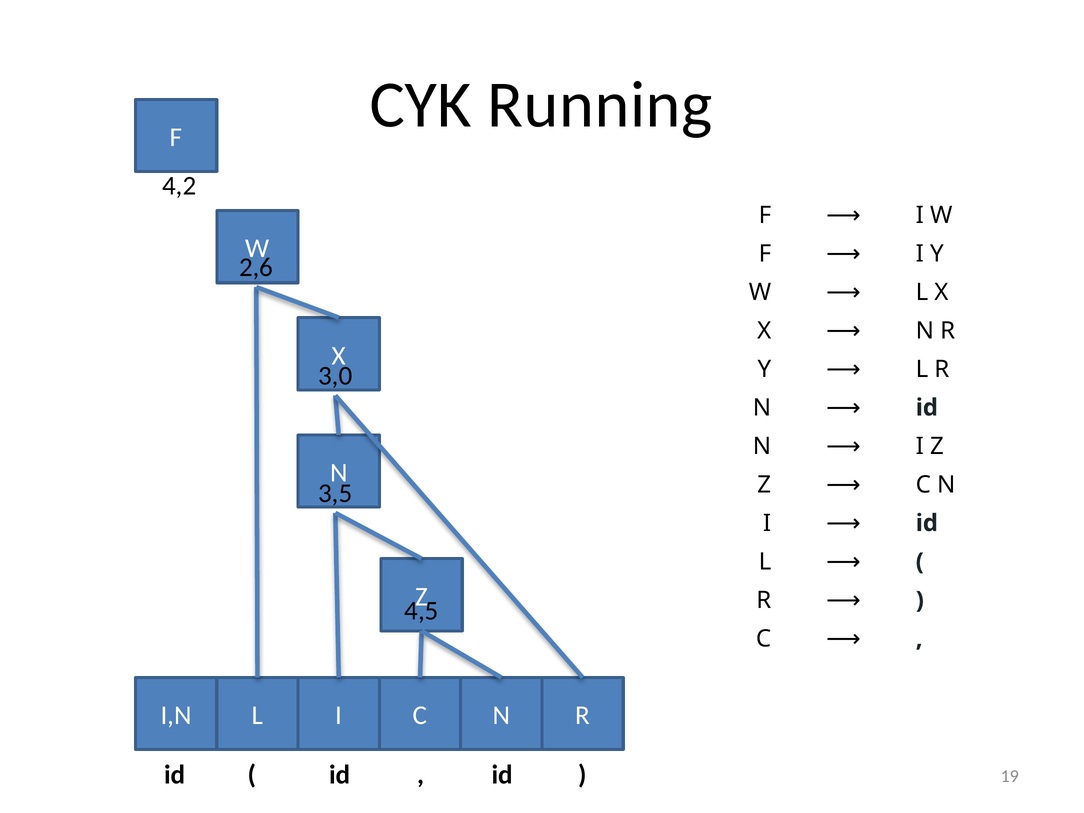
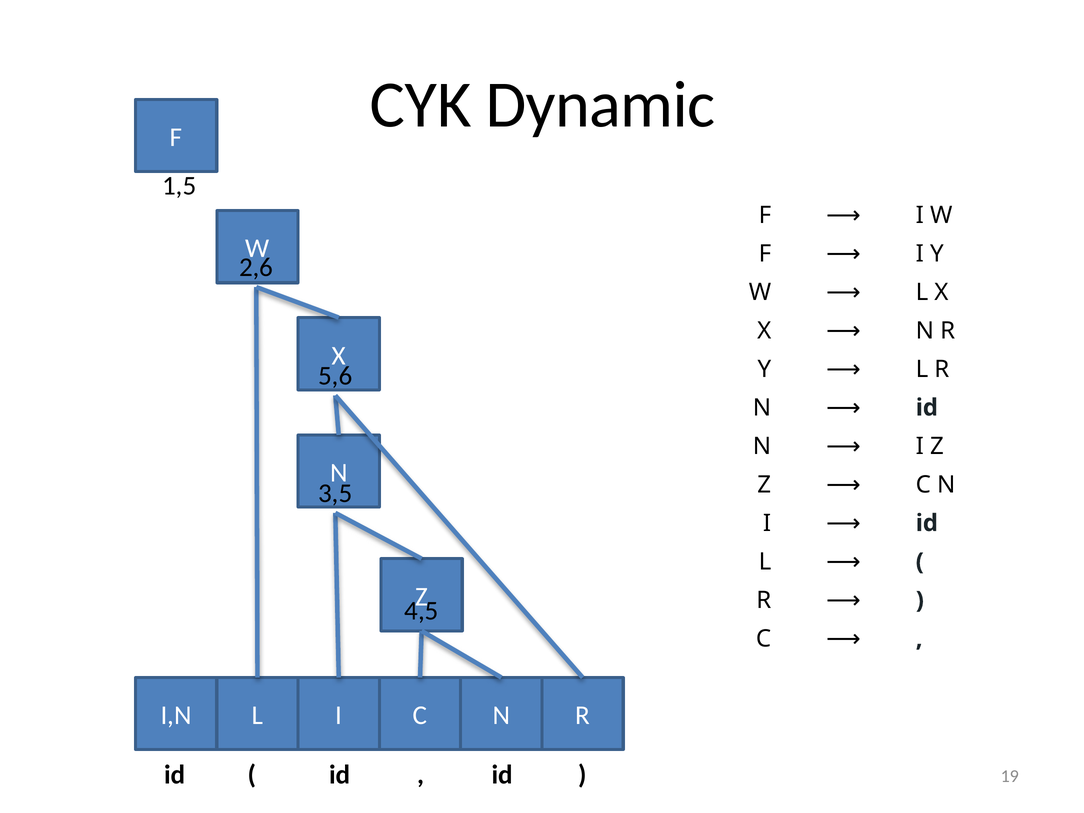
Running: Running -> Dynamic (600, 105)
4,2: 4,2 -> 1,5 (179, 186)
3,0: 3,0 -> 5,6 (335, 376)
